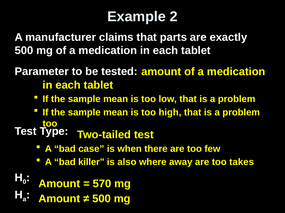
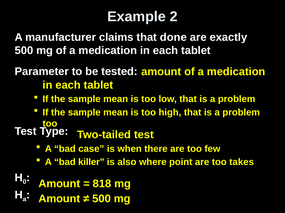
parts: parts -> done (173, 37)
away: away -> point (181, 163)
570: 570 -> 818 (102, 184)
